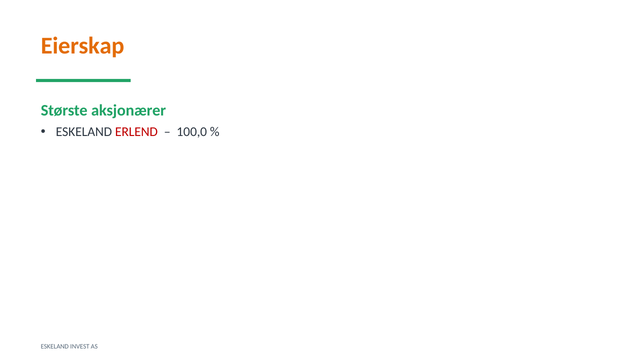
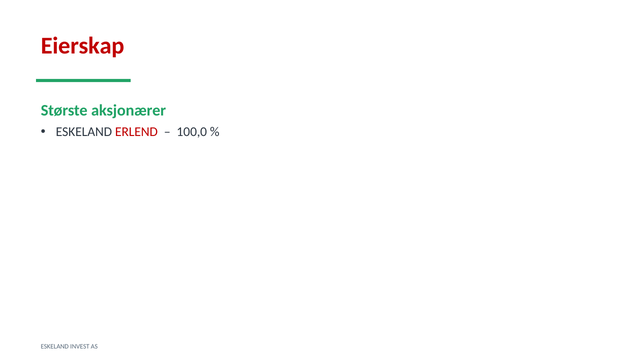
Eierskap colour: orange -> red (83, 46)
